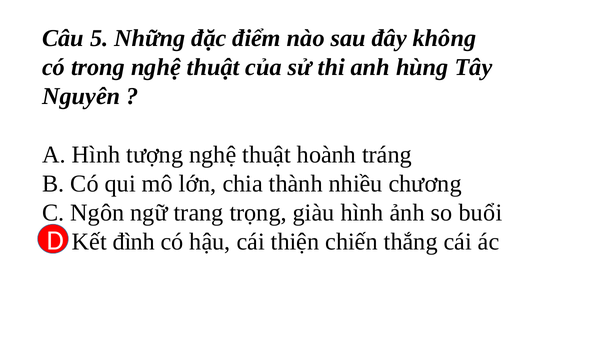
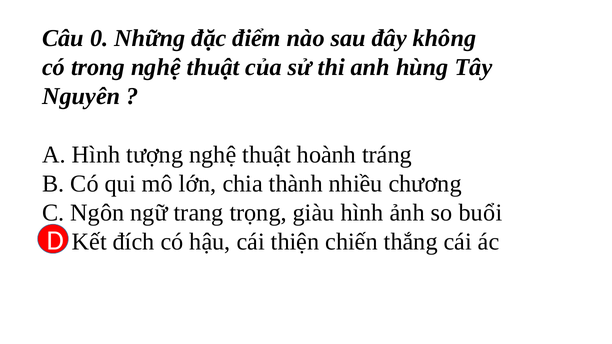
5: 5 -> 0 (99, 38)
đình: đình -> đích (134, 242)
